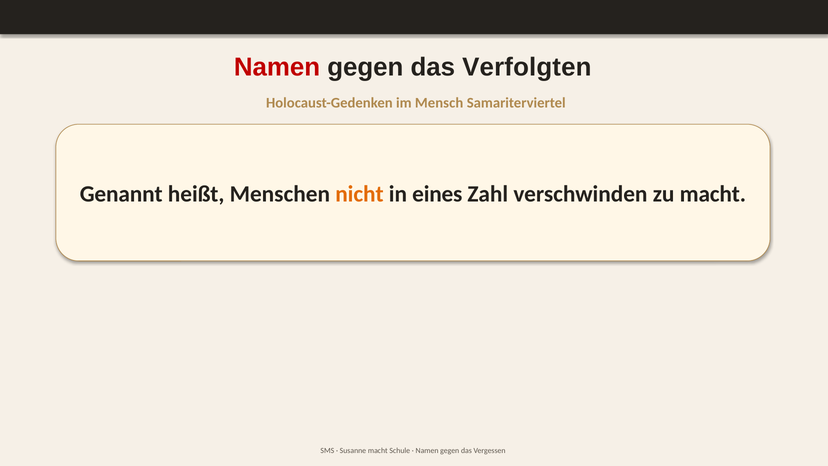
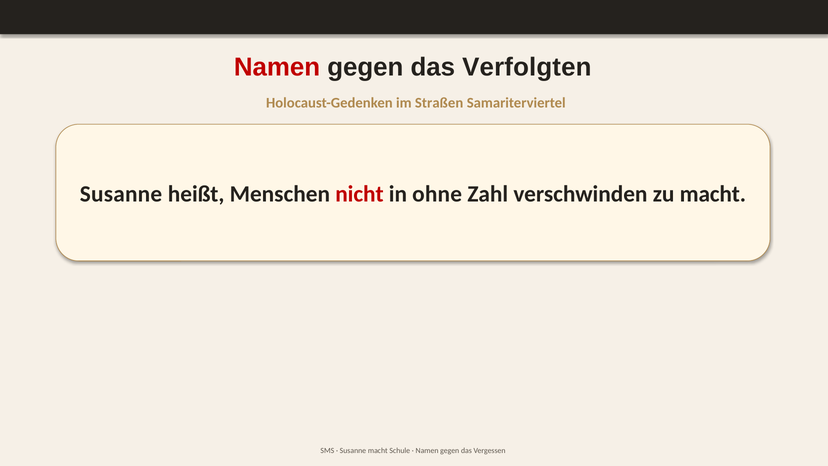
Mensch: Mensch -> Straßen (439, 103)
Genannt: Genannt -> Susanne (121, 194)
nicht colour: orange -> red (359, 194)
eines: eines -> ohne (437, 194)
